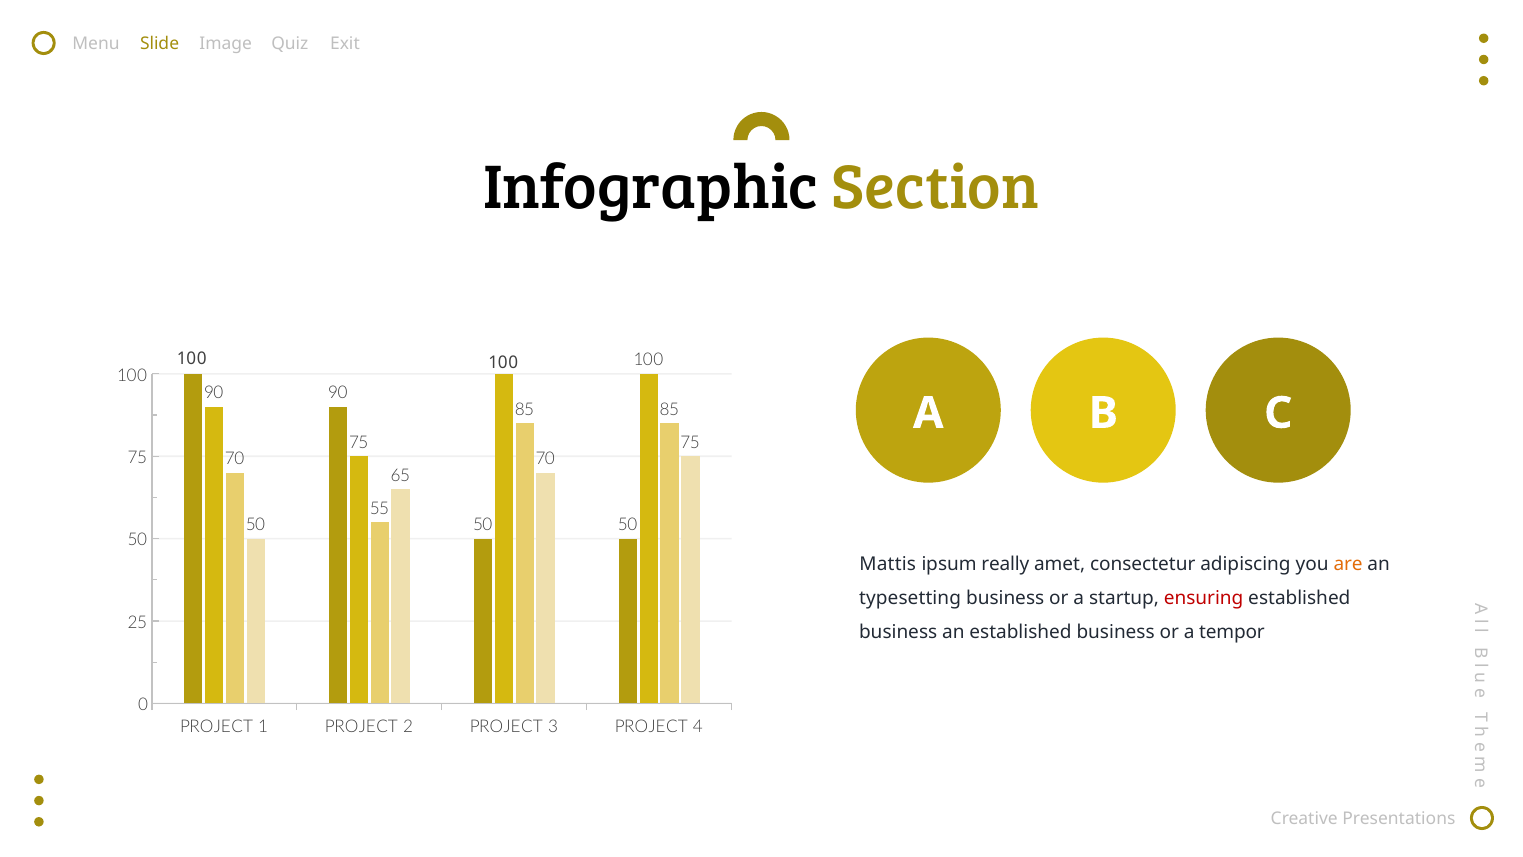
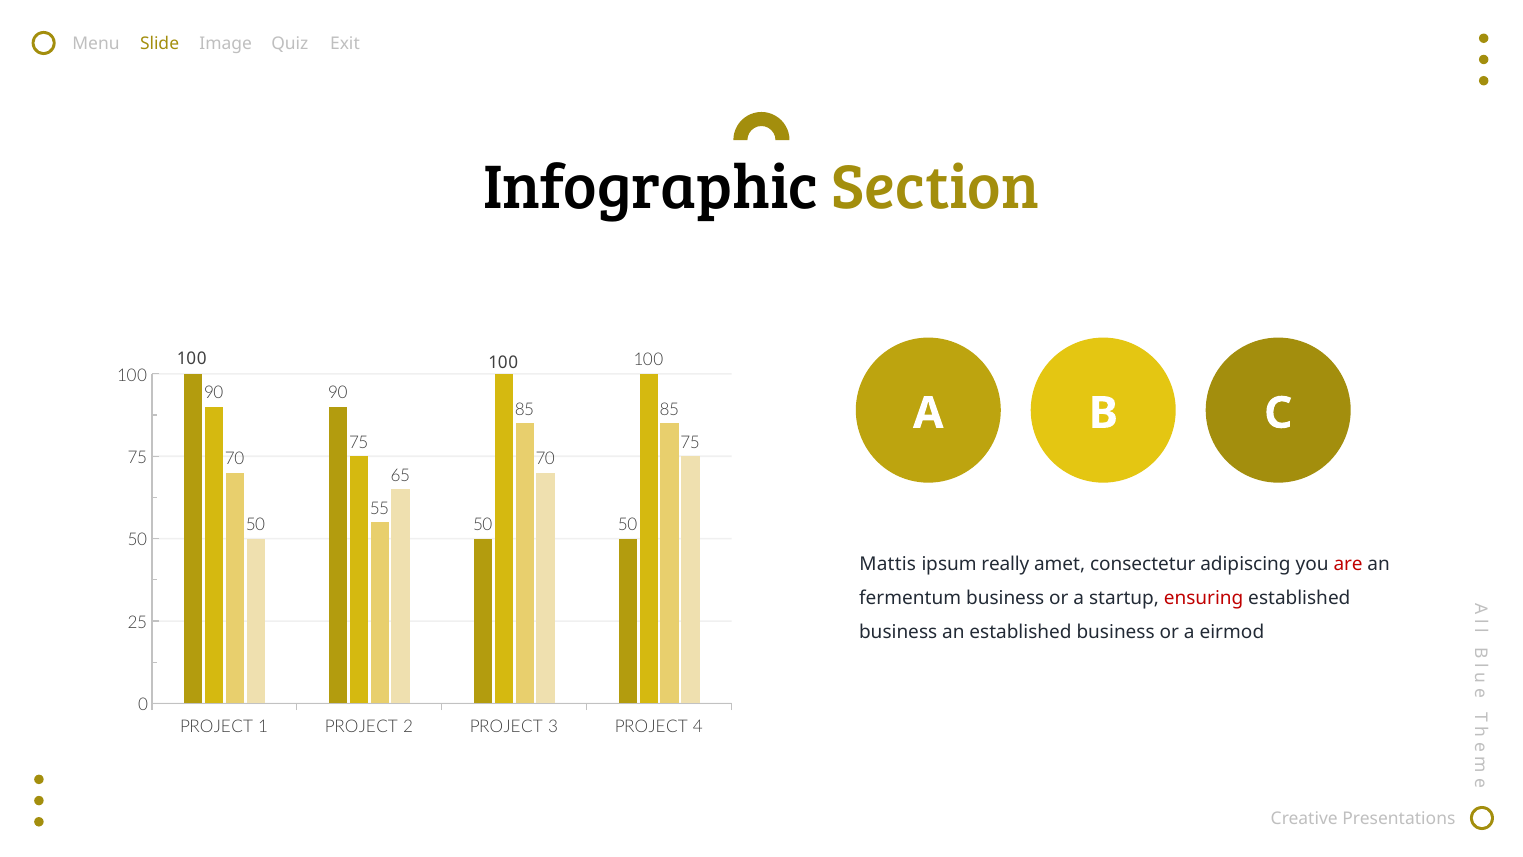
are colour: orange -> red (1348, 564)
typesetting: typesetting -> fermentum (910, 598)
tempor: tempor -> eirmod (1232, 632)
